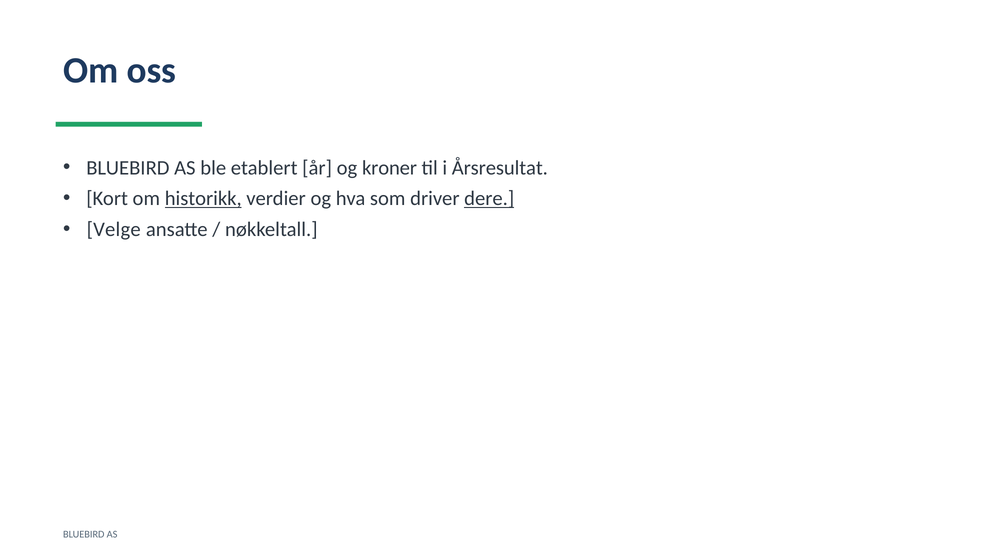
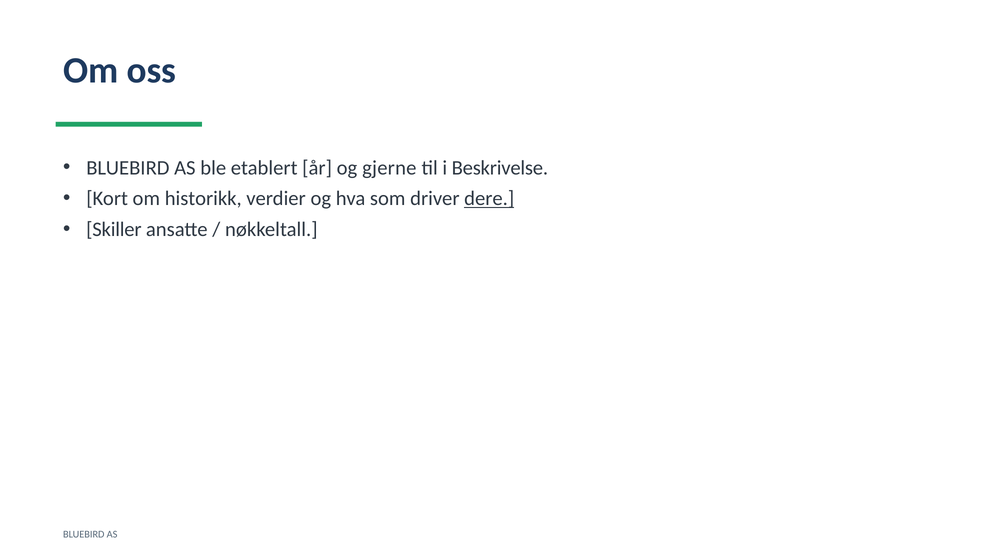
kroner: kroner -> gjerne (389, 168)
Årsresultat: Årsresultat -> Beskrivelse (500, 168)
historikk underline: present -> none (203, 199)
Velge: Velge -> Skiller (114, 230)
